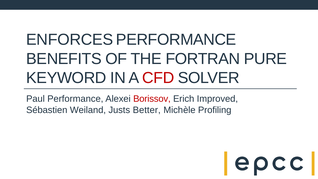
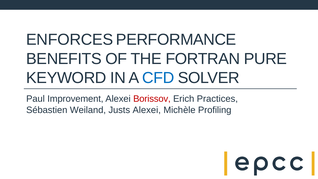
CFD colour: red -> blue (158, 78)
Paul Performance: Performance -> Improvement (75, 99)
Improved: Improved -> Practices (217, 99)
Justs Better: Better -> Alexei (147, 110)
